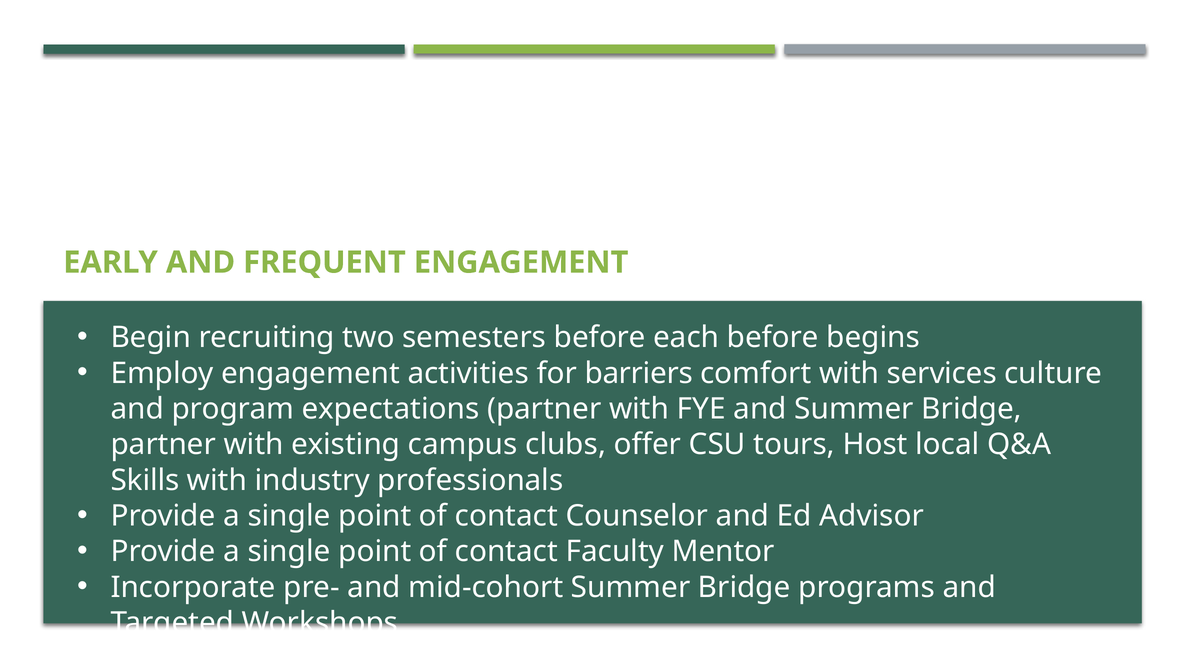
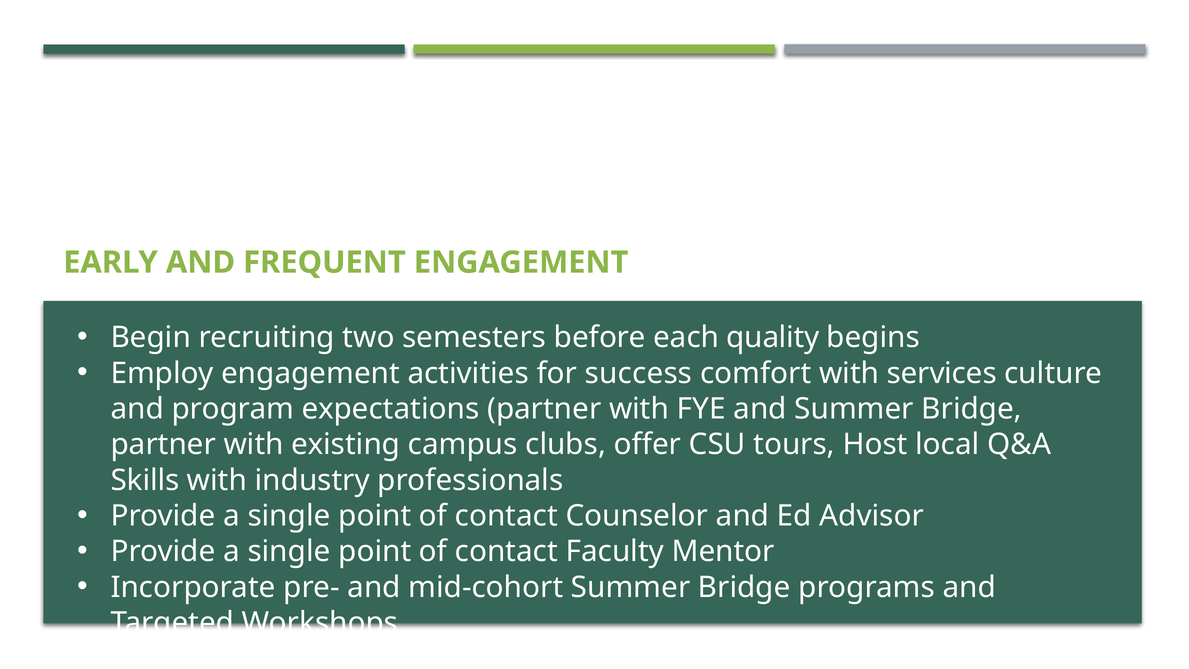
each before: before -> quality (773, 337)
barriers: barriers -> success (639, 373)
